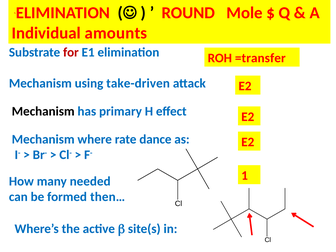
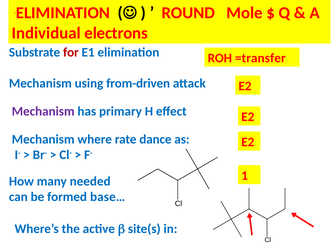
amounts: amounts -> electrons (116, 33)
take-driven: take-driven -> from-driven (138, 83)
Mechanism colour: black -> purple (43, 111)
then…: then… -> base… (108, 197)
